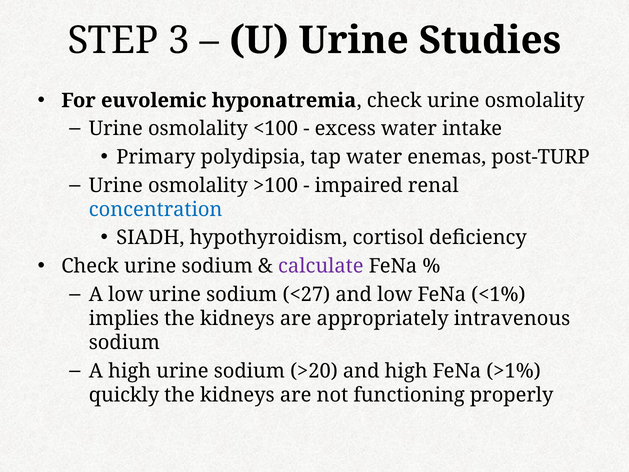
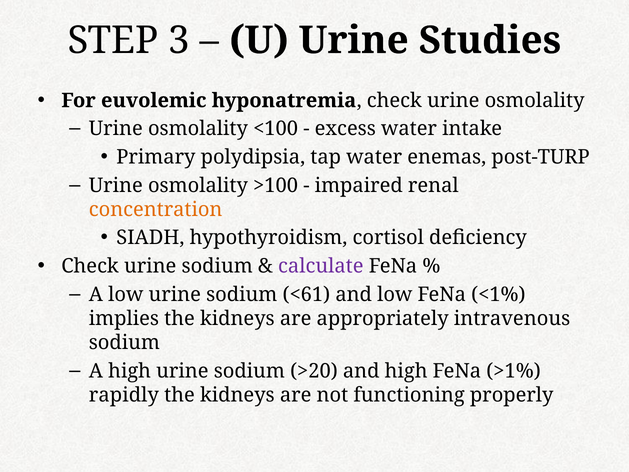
concentration colour: blue -> orange (156, 209)
<27: <27 -> <61 (306, 294)
quickly: quickly -> rapidly (124, 395)
